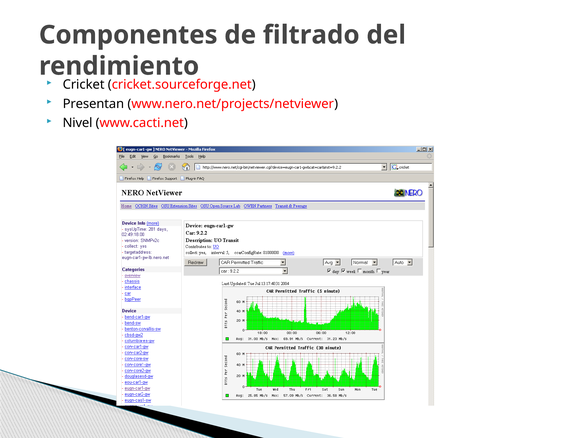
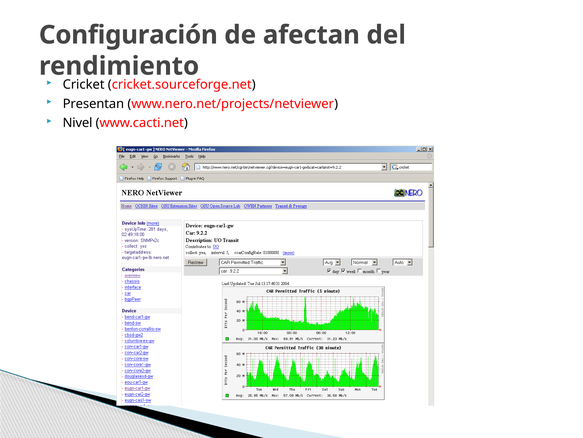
Componentes: Componentes -> Configuración (128, 35)
filtrado: filtrado -> afectan (311, 35)
